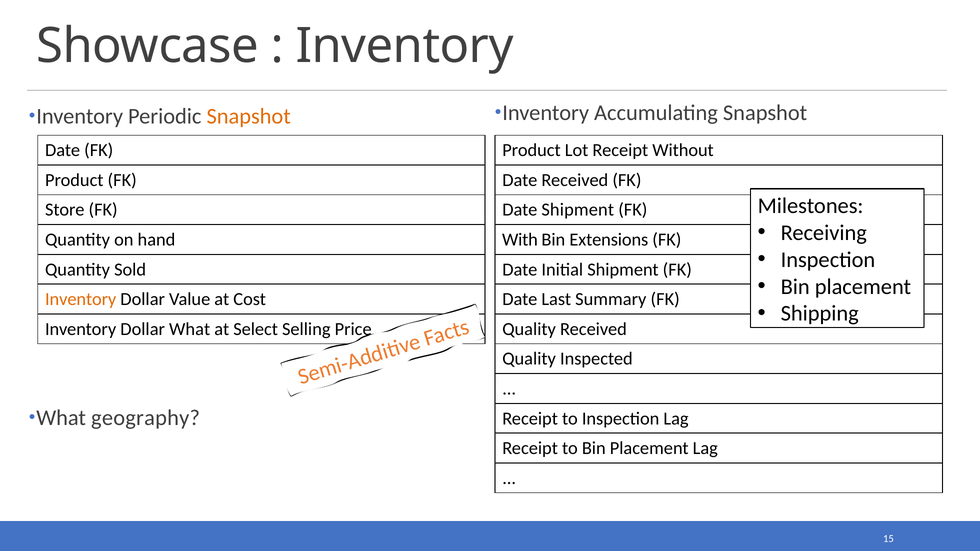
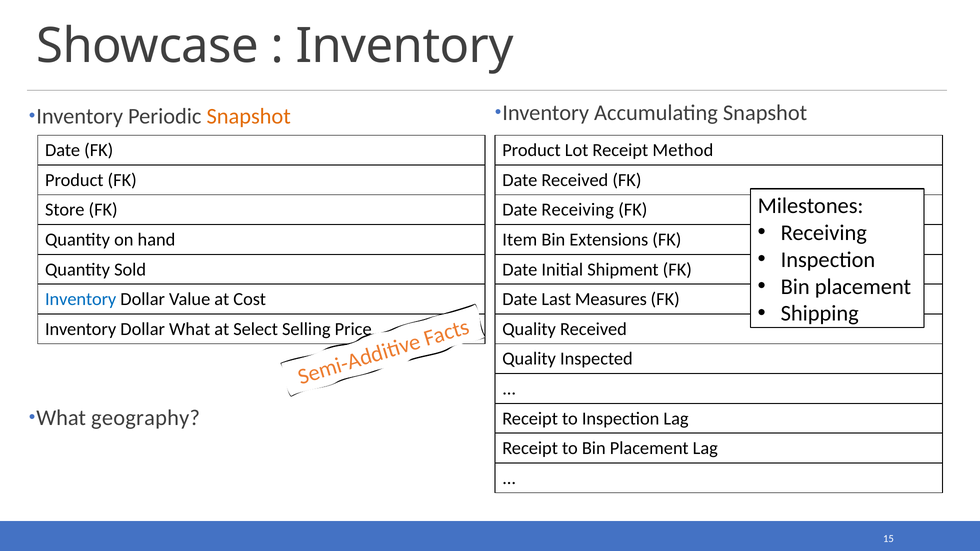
Without: Without -> Method (683, 150)
Date Shipment: Shipment -> Receiving (578, 210)
With: With -> Item (520, 240)
Inventory colour: orange -> blue (81, 299)
Summary: Summary -> Measures (611, 299)
